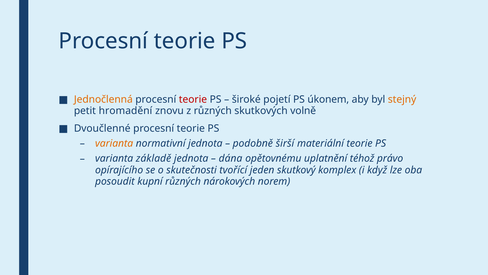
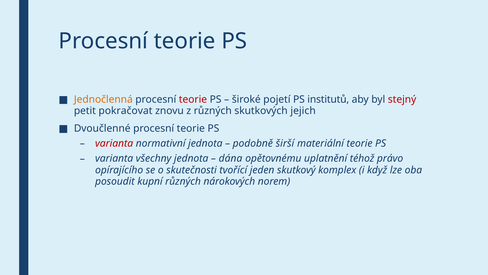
úkonem: úkonem -> institutů (328, 99)
stejný colour: orange -> red (402, 99)
hromadění: hromadění -> pokračovat (126, 111)
volně: volně -> jejich (303, 111)
varianta colour: orange -> red (114, 143)
základě: základě -> všechny (154, 158)
